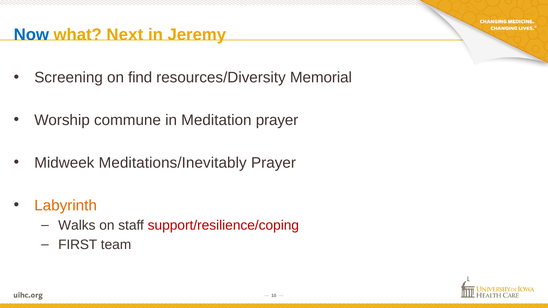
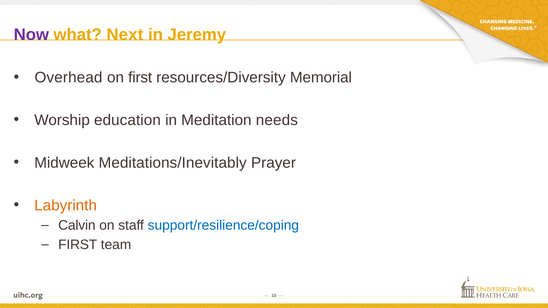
Now colour: blue -> purple (31, 35)
Screening: Screening -> Overhead (68, 78)
on find: find -> first (140, 78)
commune: commune -> education (127, 120)
Meditation prayer: prayer -> needs (277, 120)
Walks: Walks -> Calvin (77, 226)
support/resilience/coping colour: red -> blue (223, 226)
